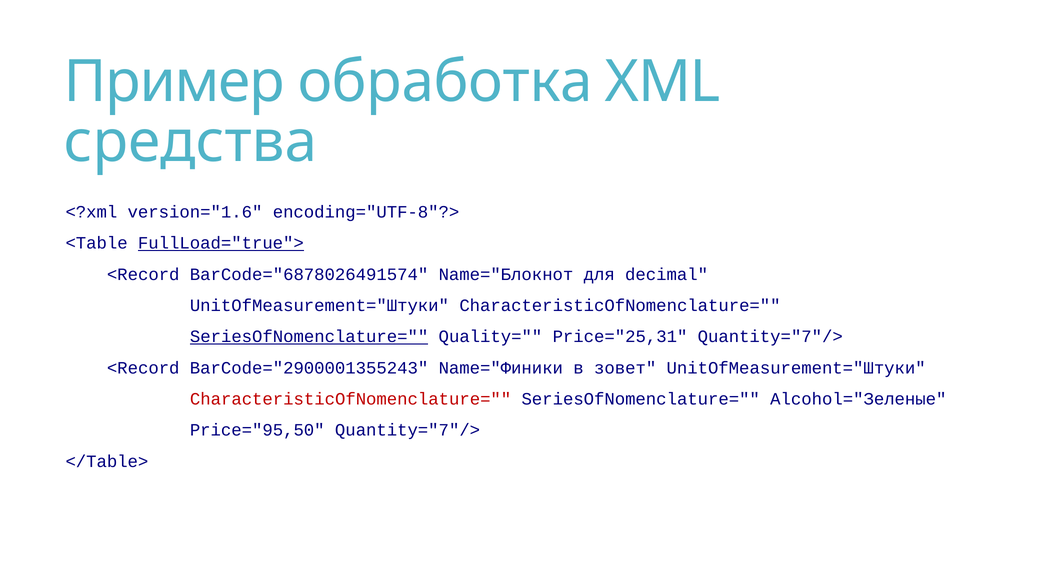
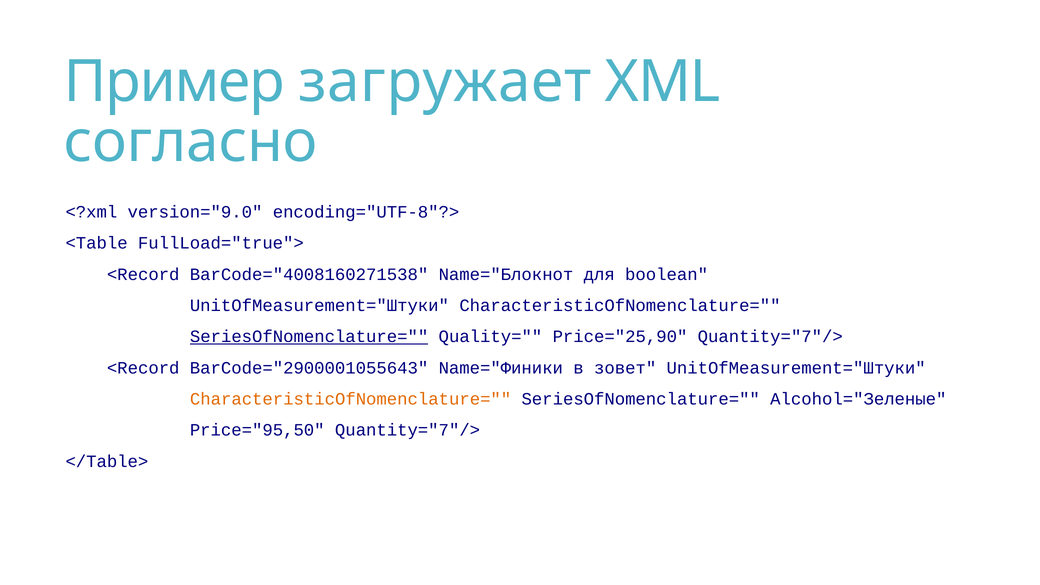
обработка: обработка -> загружает (445, 82)
средства: средства -> согласно (191, 142)
version="1.6: version="1.6 -> version="9.0 (195, 212)
FullLoad="true"> underline: present -> none (221, 243)
BarCode="6878026491574: BarCode="6878026491574 -> BarCode="4008160271538 (309, 274)
decimal: decimal -> boolean (667, 274)
Price="25,31: Price="25,31 -> Price="25,90 (620, 337)
BarCode="2900001355243: BarCode="2900001355243 -> BarCode="2900001055643 (309, 368)
CharacteristicOfNomenclature= colour: red -> orange (351, 399)
